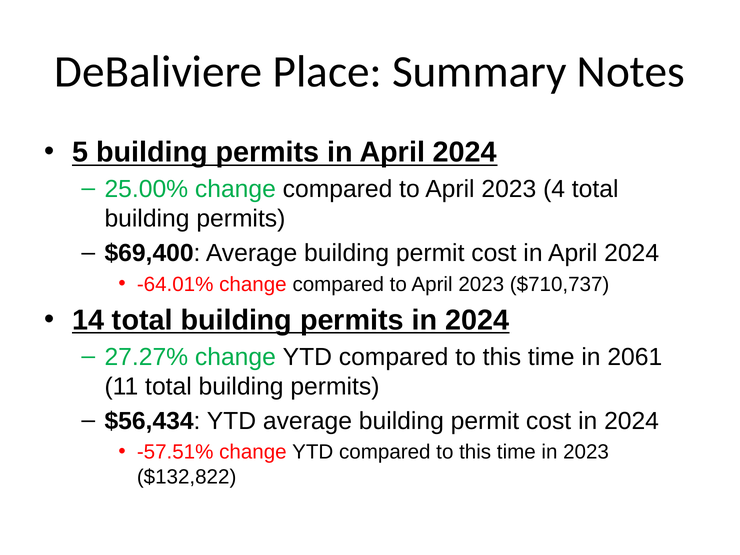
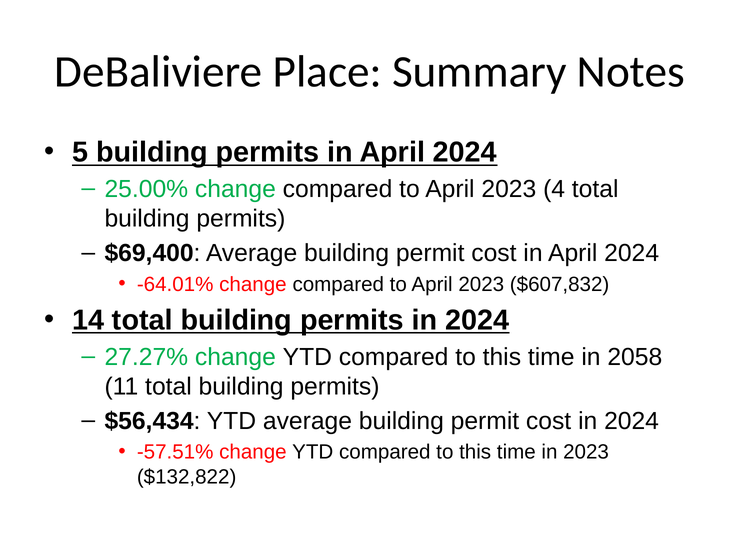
$710,737: $710,737 -> $607,832 (560, 284)
2061: 2061 -> 2058 (635, 357)
